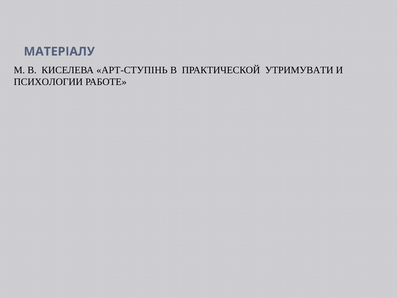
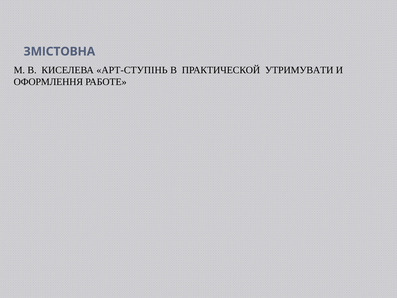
МАТЕРІАЛУ: МАТЕРІАЛУ -> ЗМІСТОВНА (59, 51)
ПСИХОЛОГИИ: ПСИХОЛОГИИ -> ОФОРМЛЕННЯ (48, 82)
